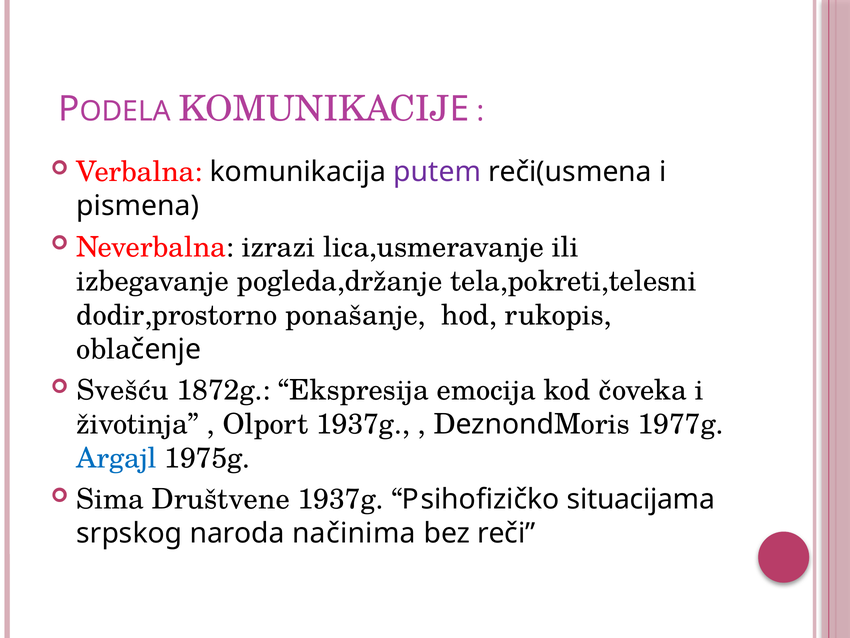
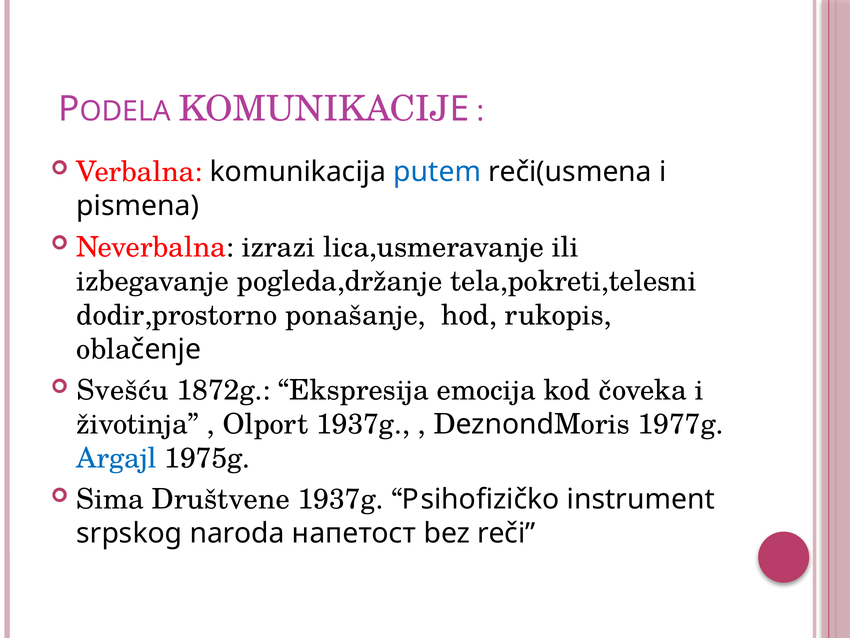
putem colour: purple -> blue (437, 172)
situacijama: situacijama -> instrument (641, 499)
načinima: načinima -> напетост (354, 533)
